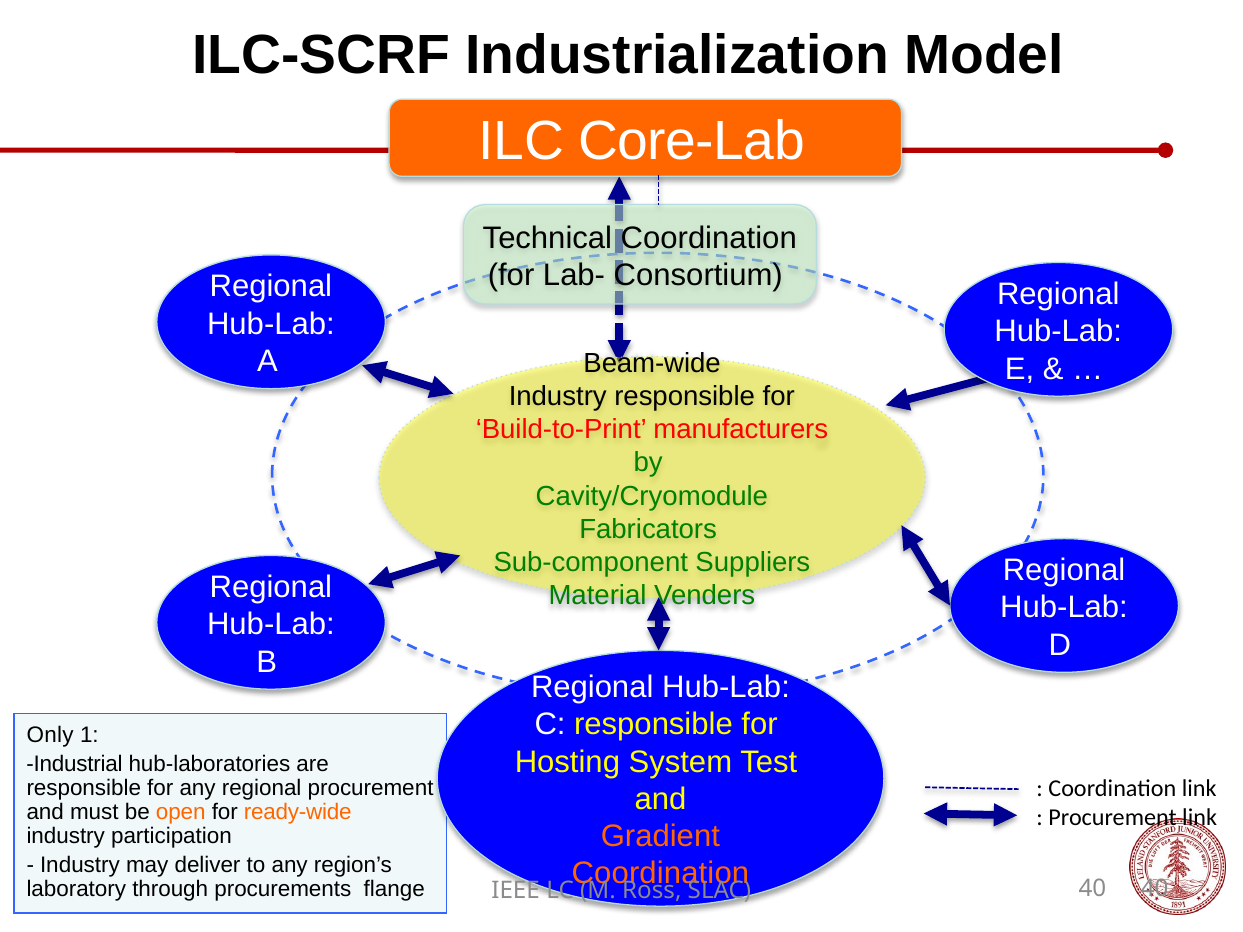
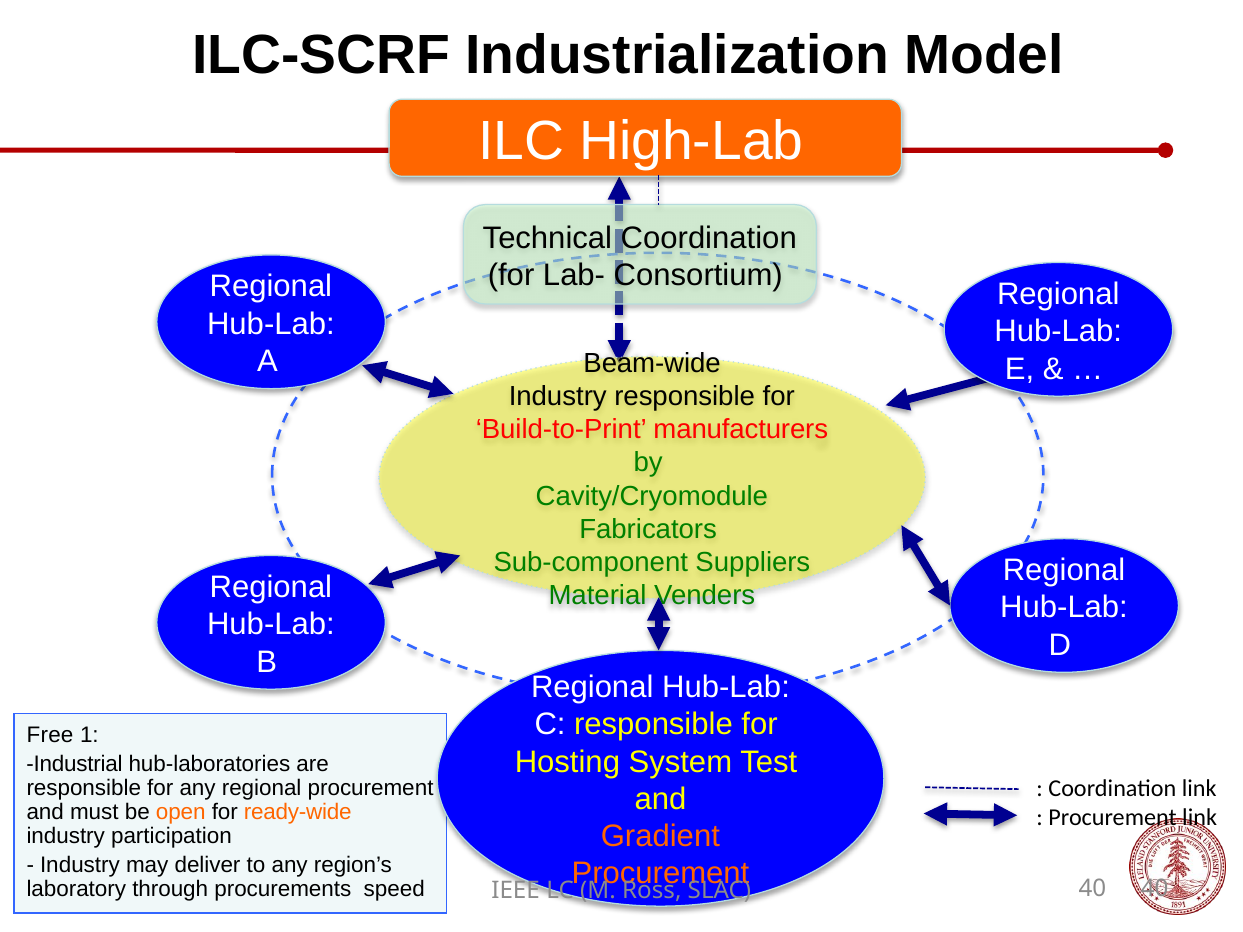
Core-Lab: Core-Lab -> High-Lab (691, 142)
Only: Only -> Free (50, 735)
Coordination: Coordination -> Procurement (660, 874)
flange: flange -> speed (394, 890)
